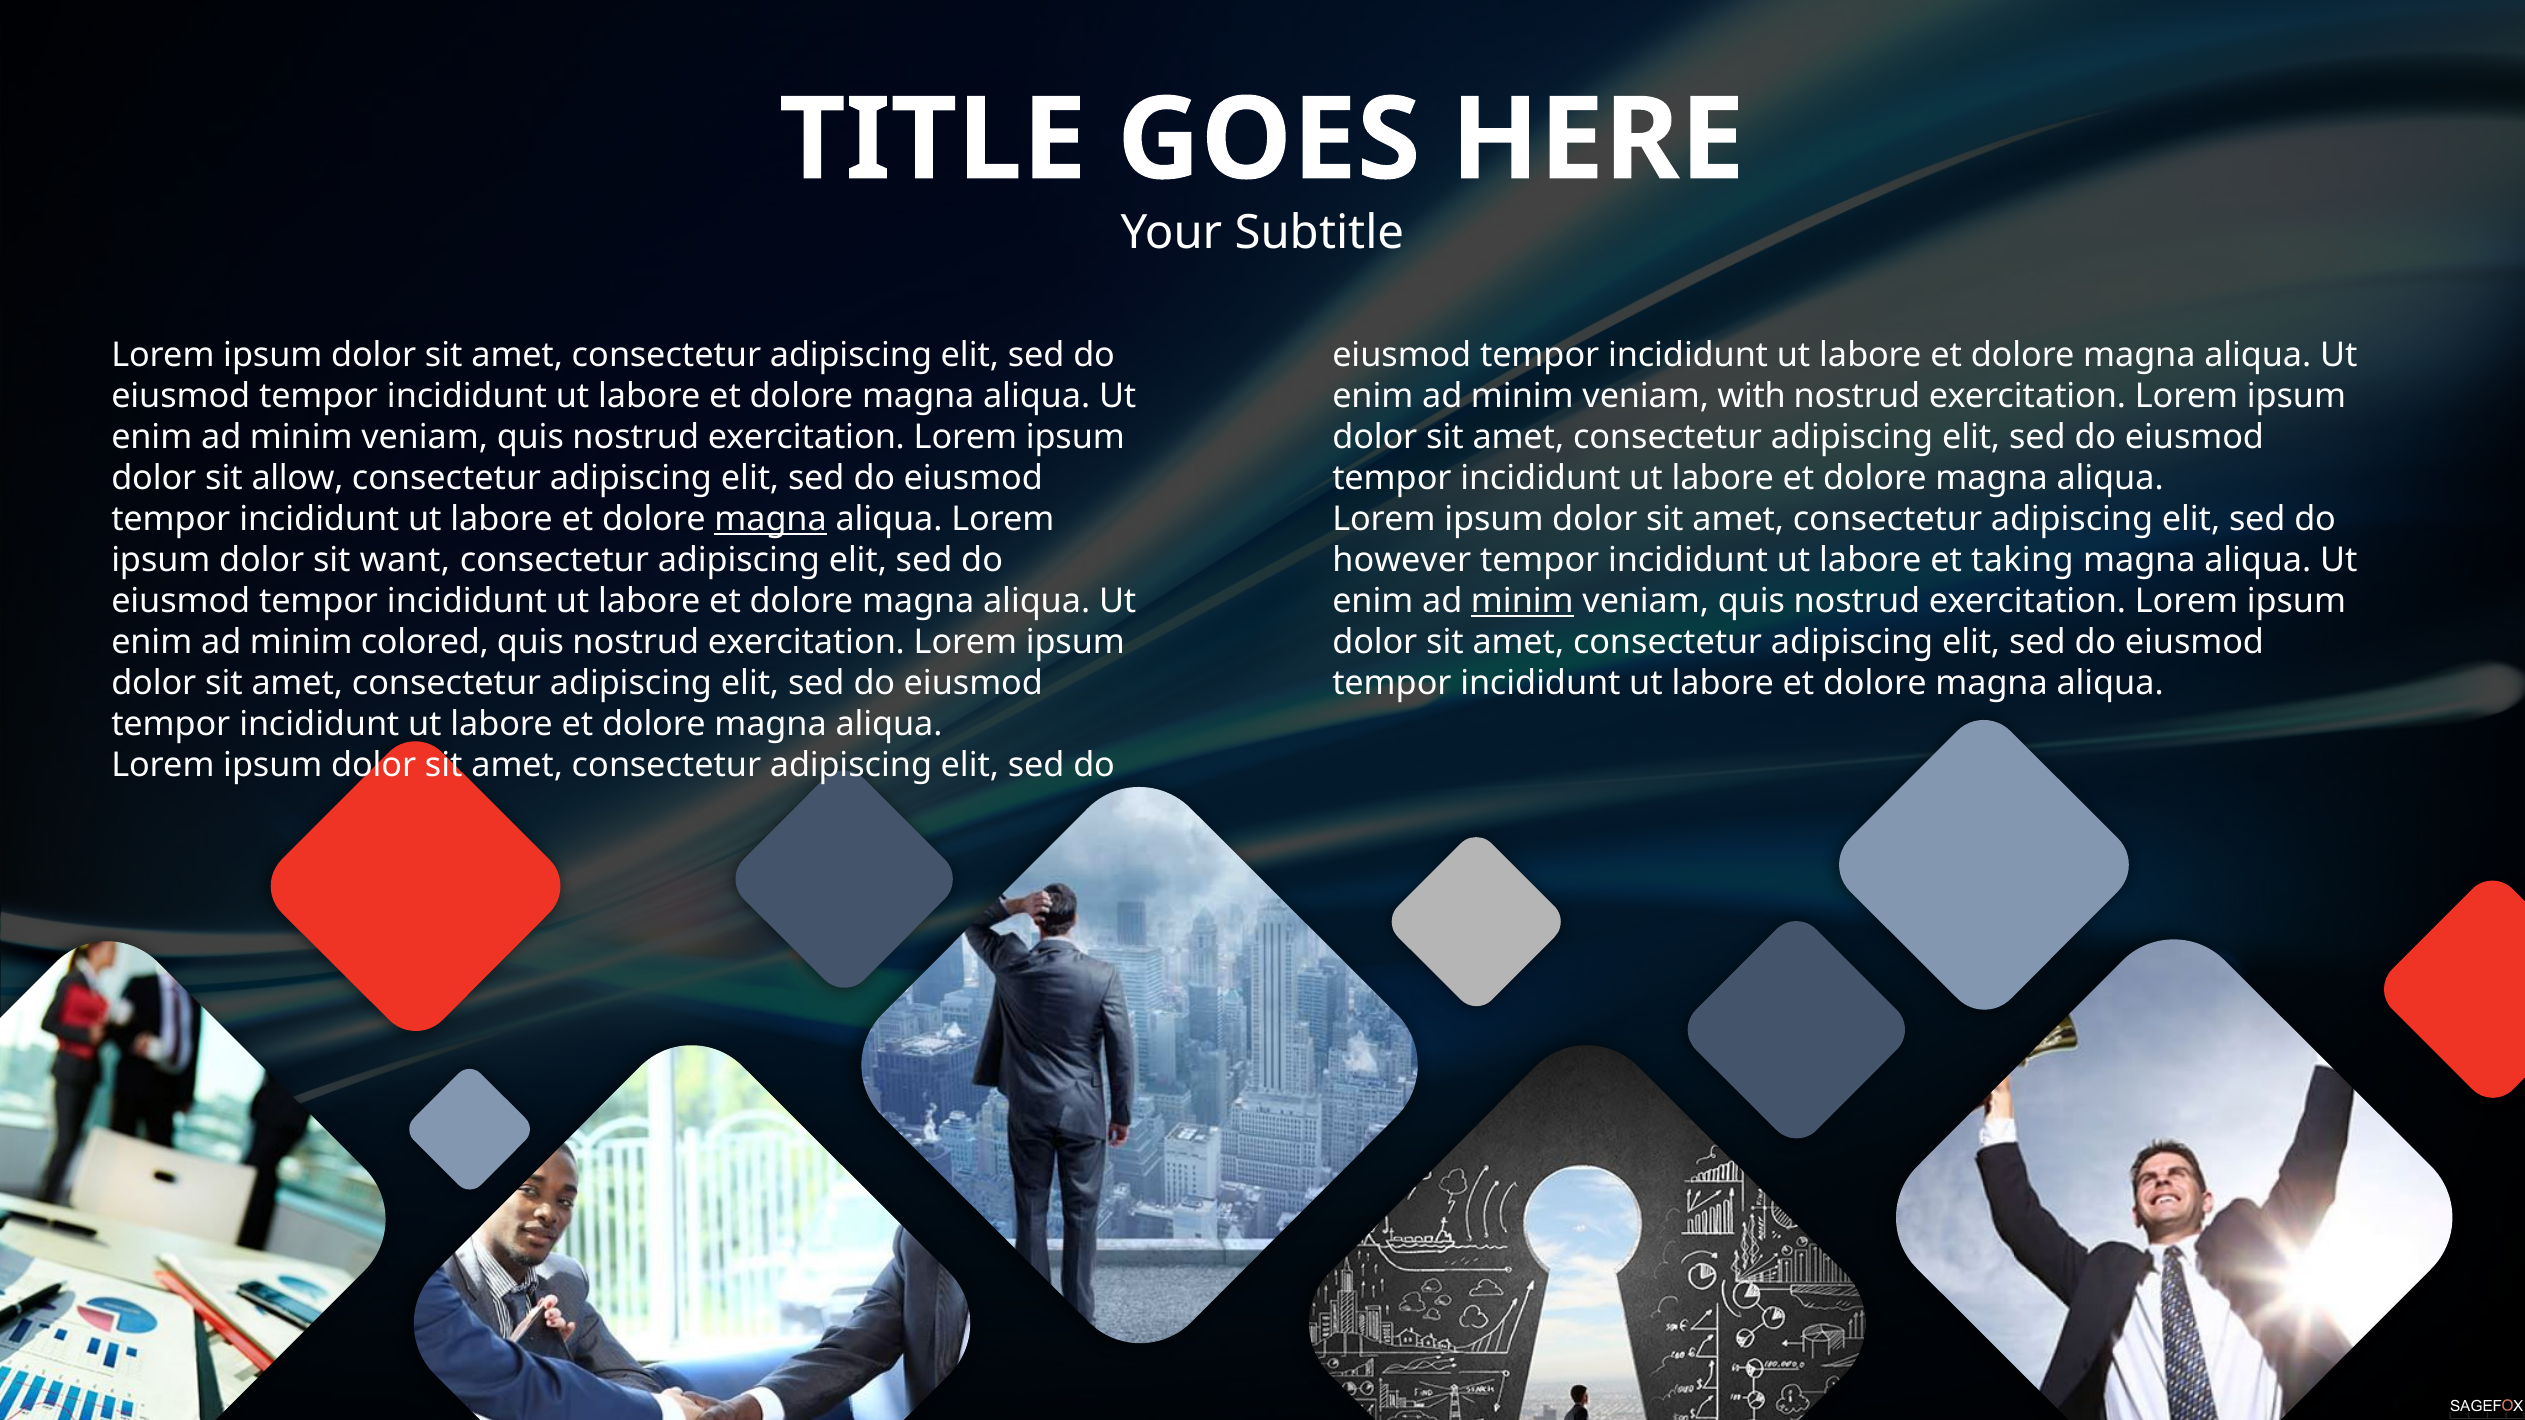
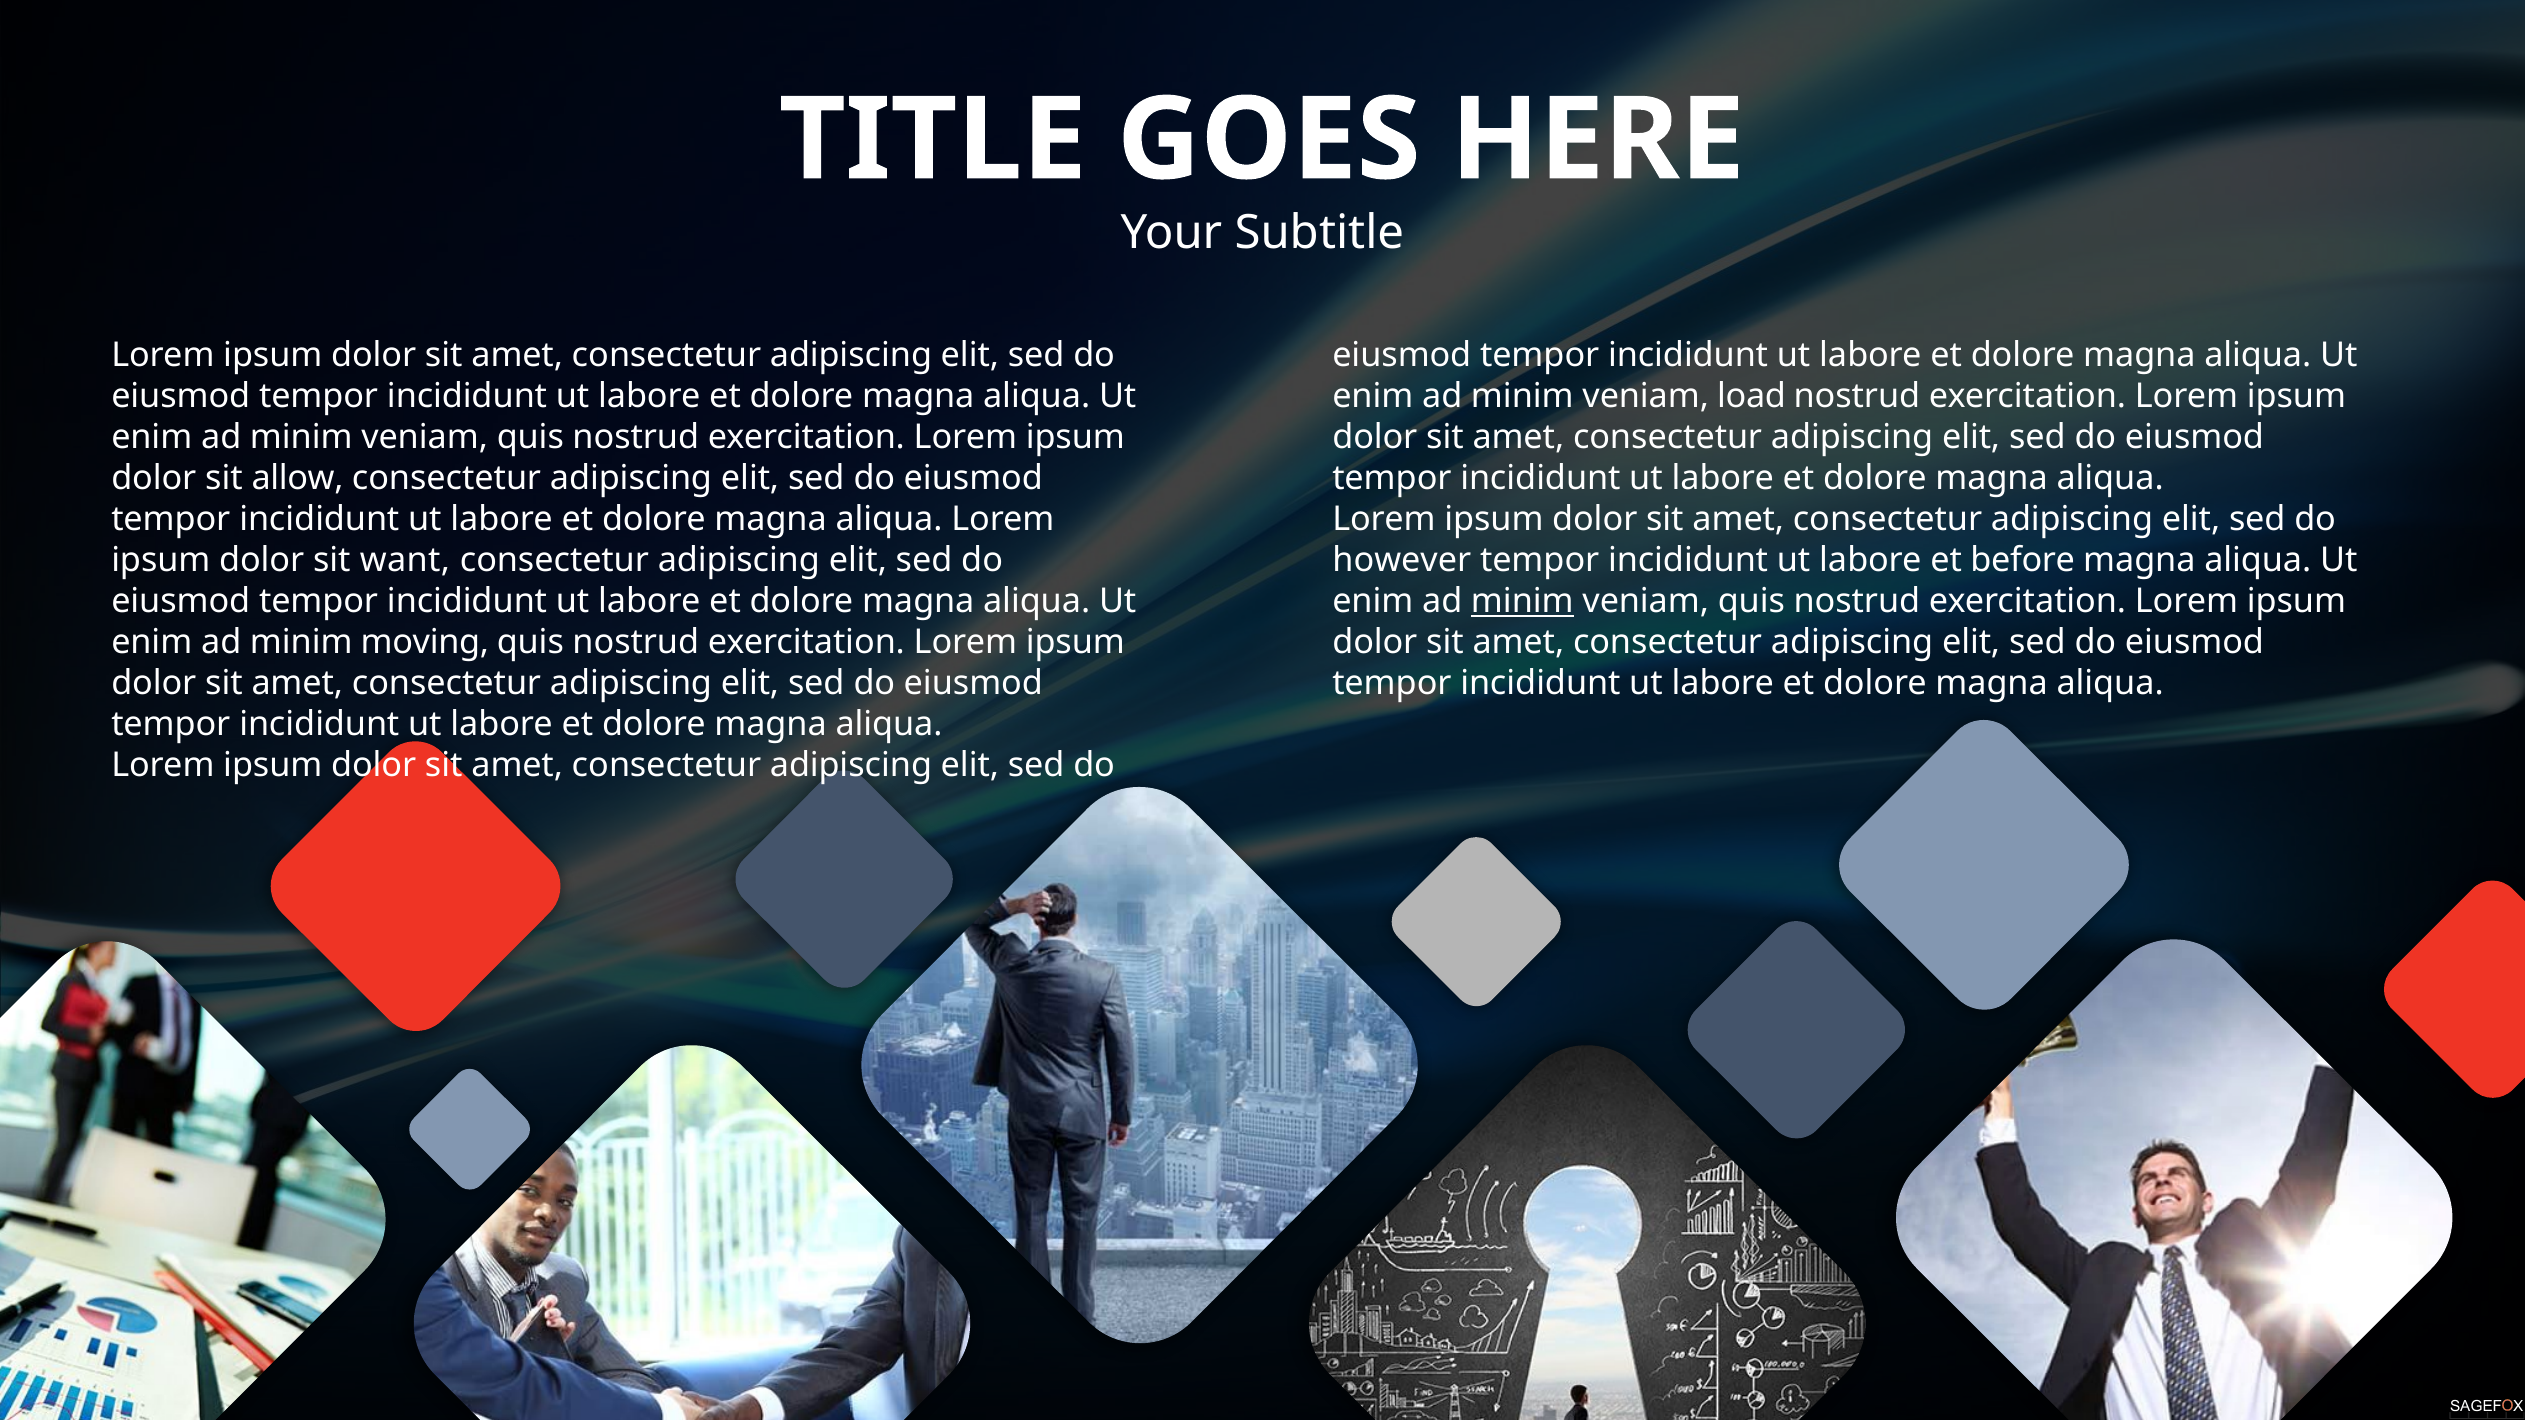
with: with -> load (1752, 396)
magna underline: present -> none (771, 519)
taking: taking -> before (2023, 560)
colored: colored -> moving (425, 643)
